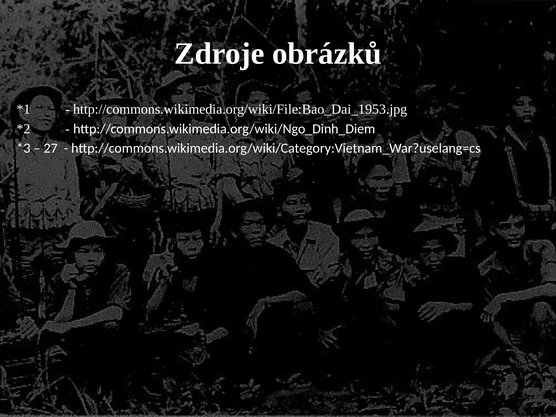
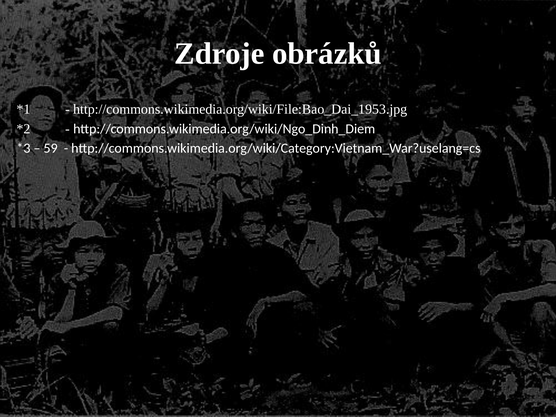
27: 27 -> 59 (51, 148)
